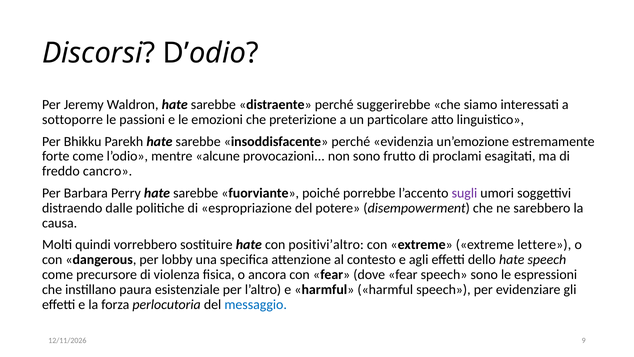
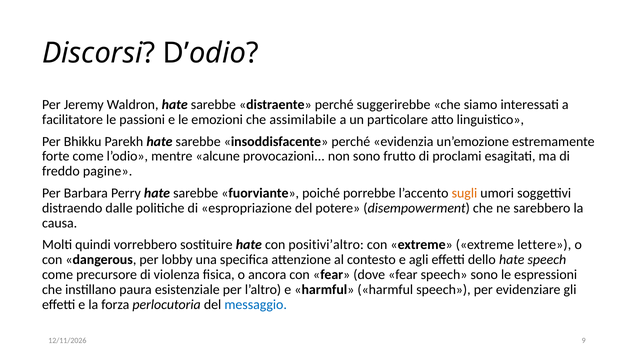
sottoporre: sottoporre -> facilitatore (73, 120)
preterizione: preterizione -> assimilabile (303, 120)
cancro: cancro -> pagine (108, 171)
sugli colour: purple -> orange (464, 193)
